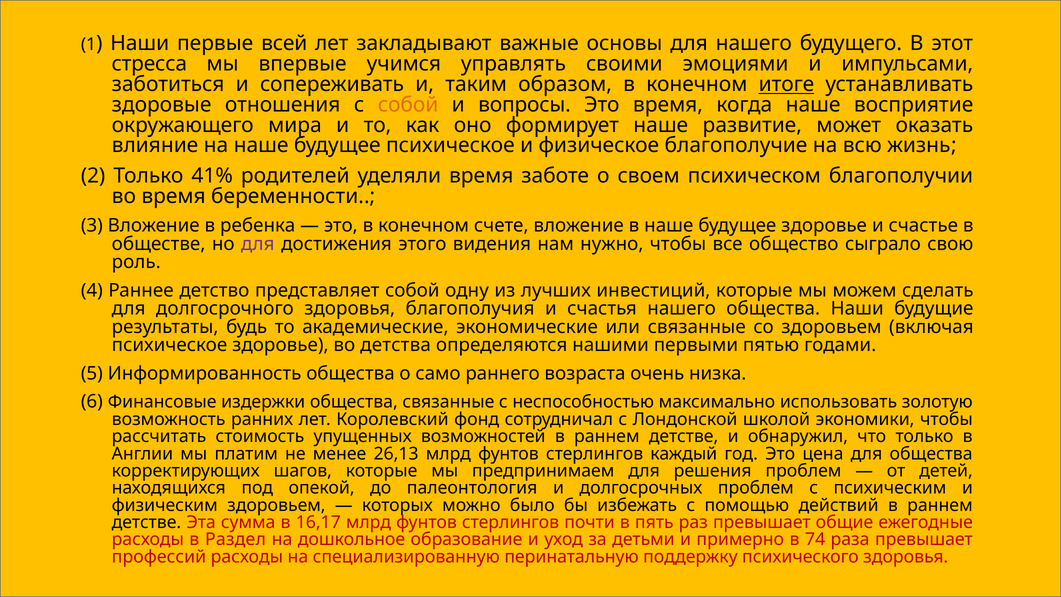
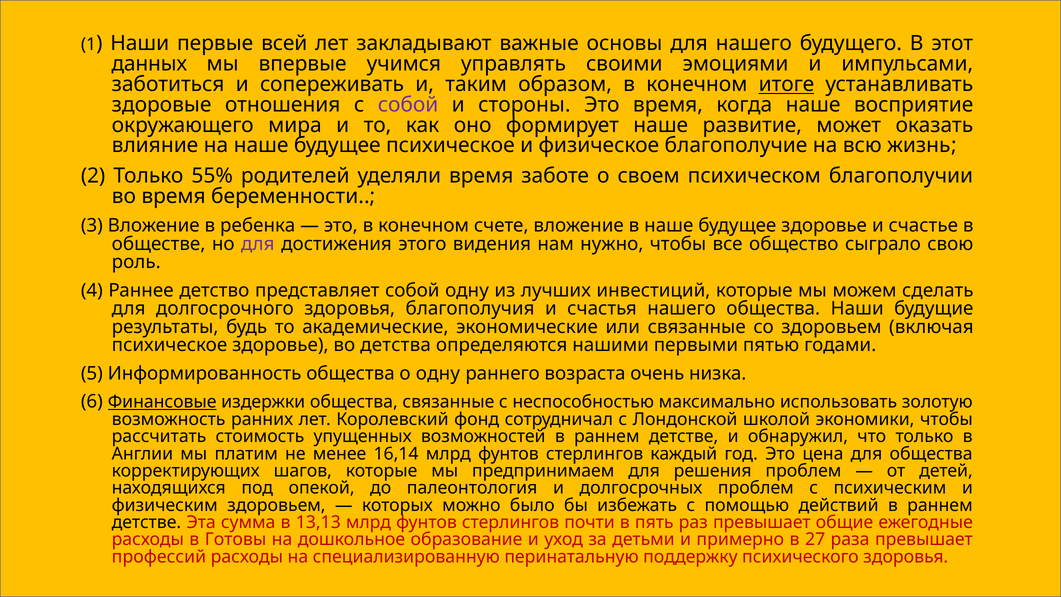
стресса: стресса -> данных (149, 64)
собой colour: orange -> purple (408, 105)
вопросы: вопросы -> стороны (524, 105)
41%: 41% -> 55% (212, 176)
о само: само -> одну (438, 373)
Финансовые underline: none -> present (162, 402)
26,13: 26,13 -> 16,14 (396, 454)
16,17: 16,17 -> 13,13 (318, 522)
Раздел: Раздел -> Готовы (236, 539)
74: 74 -> 27 (815, 539)
